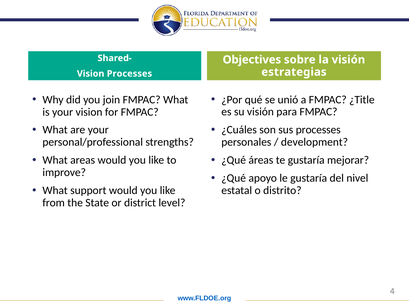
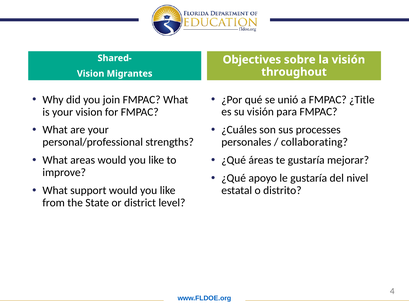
estrategias: estrategias -> throughout (294, 72)
Vision Processes: Processes -> Migrantes (130, 74)
development: development -> collaborating (314, 142)
